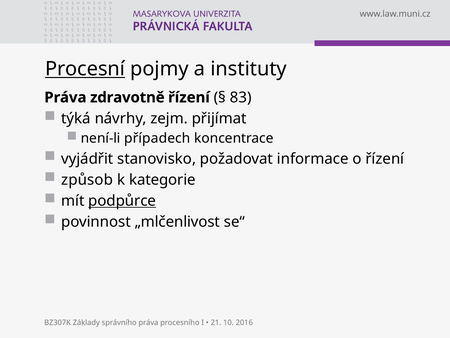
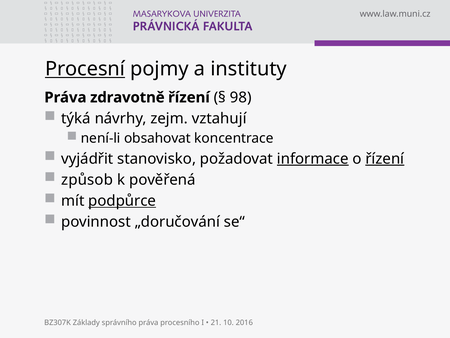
83: 83 -> 98 (241, 97)
přijímat: přijímat -> vztahují (219, 118)
případech: případech -> obsahovat (157, 138)
informace underline: none -> present (313, 159)
řízení underline: none -> present (385, 159)
kategorie: kategorie -> pověřená (162, 180)
„mlčenlivost: „mlčenlivost -> „doručování (177, 222)
